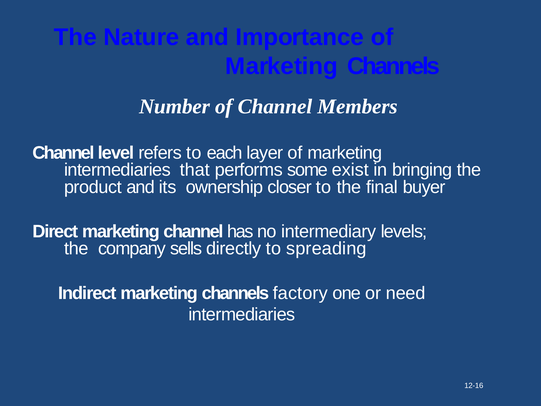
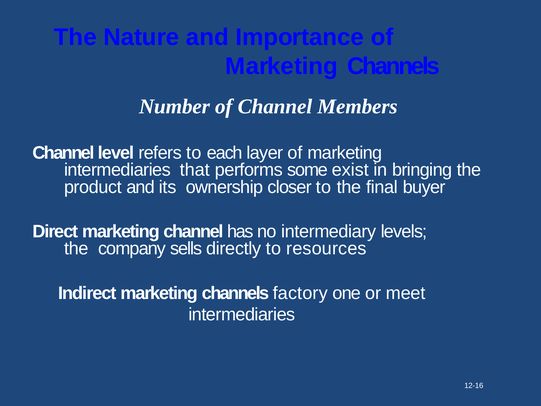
spreading: spreading -> resources (326, 249)
need: need -> meet (406, 293)
